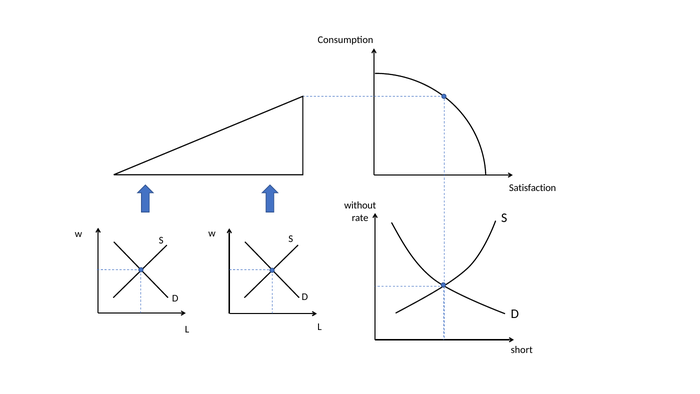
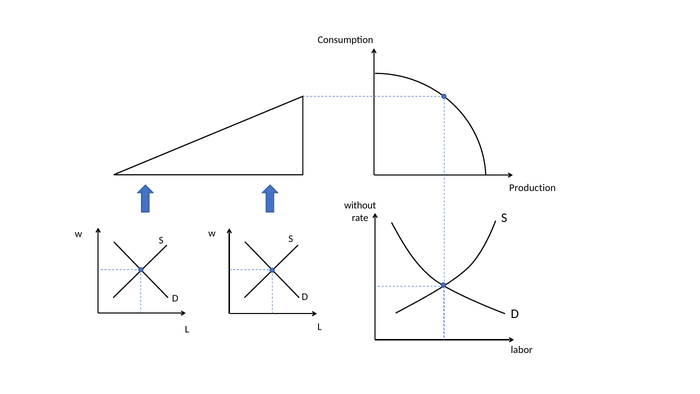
Satisfaction: Satisfaction -> Production (533, 188)
short: short -> labor (522, 350)
